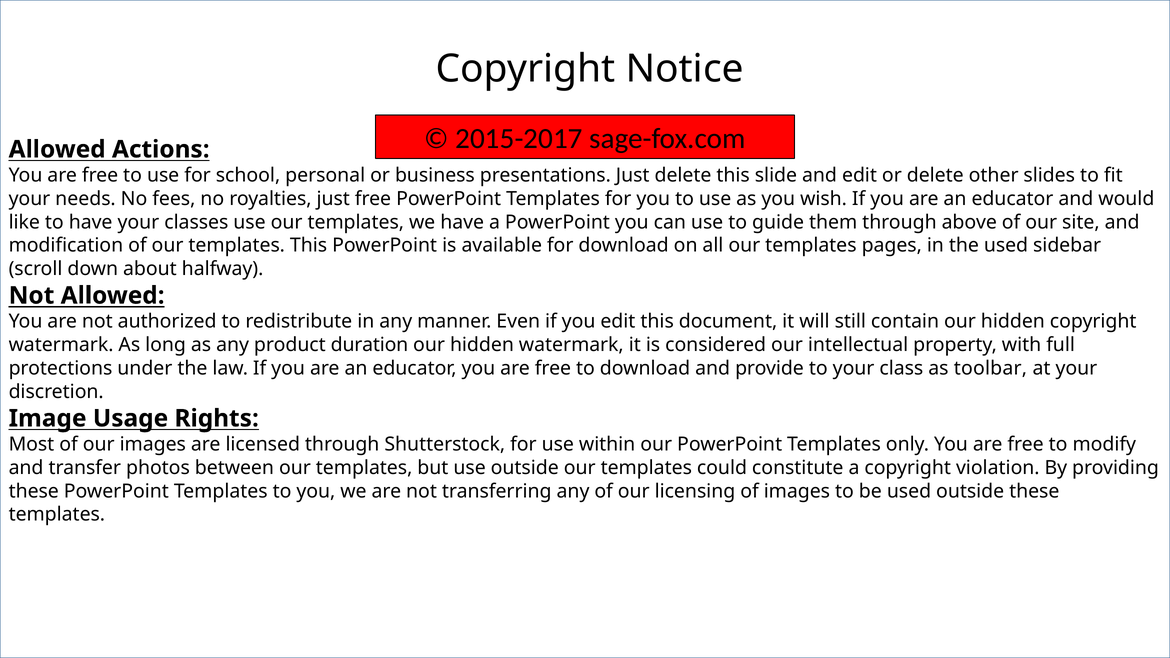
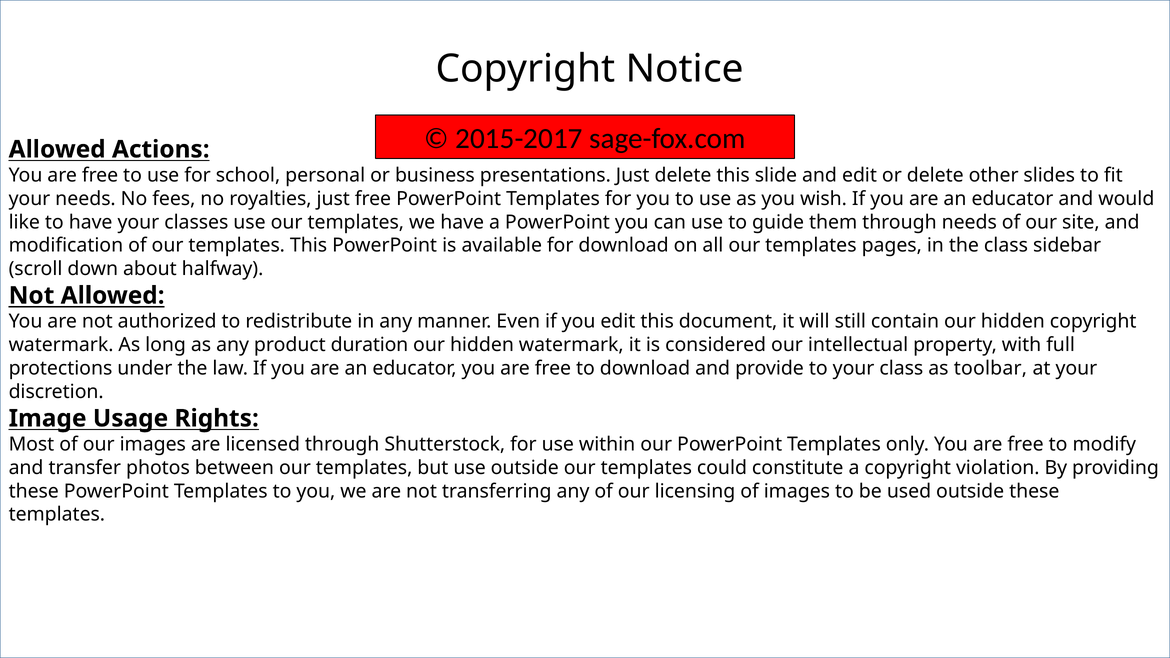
through above: above -> needs (969, 222)
the used: used -> class (1006, 246)
